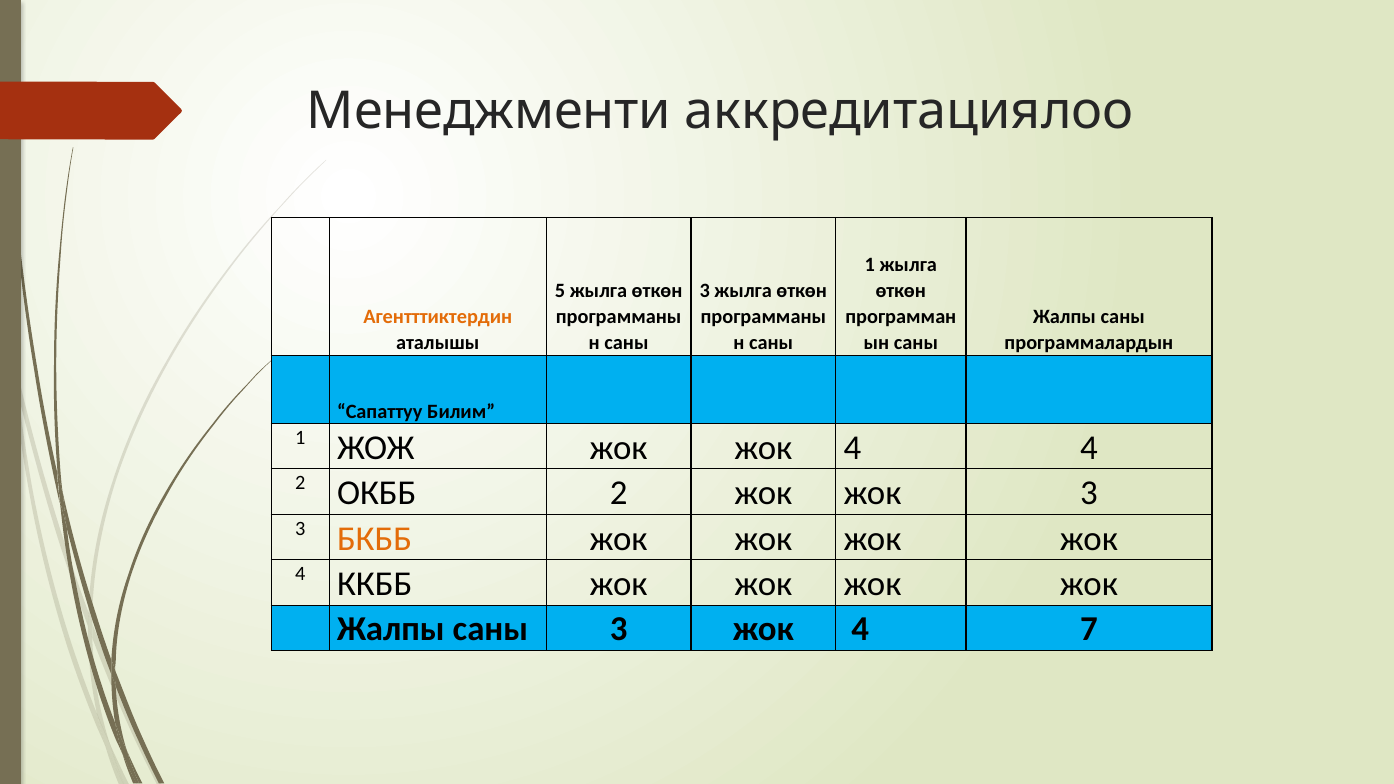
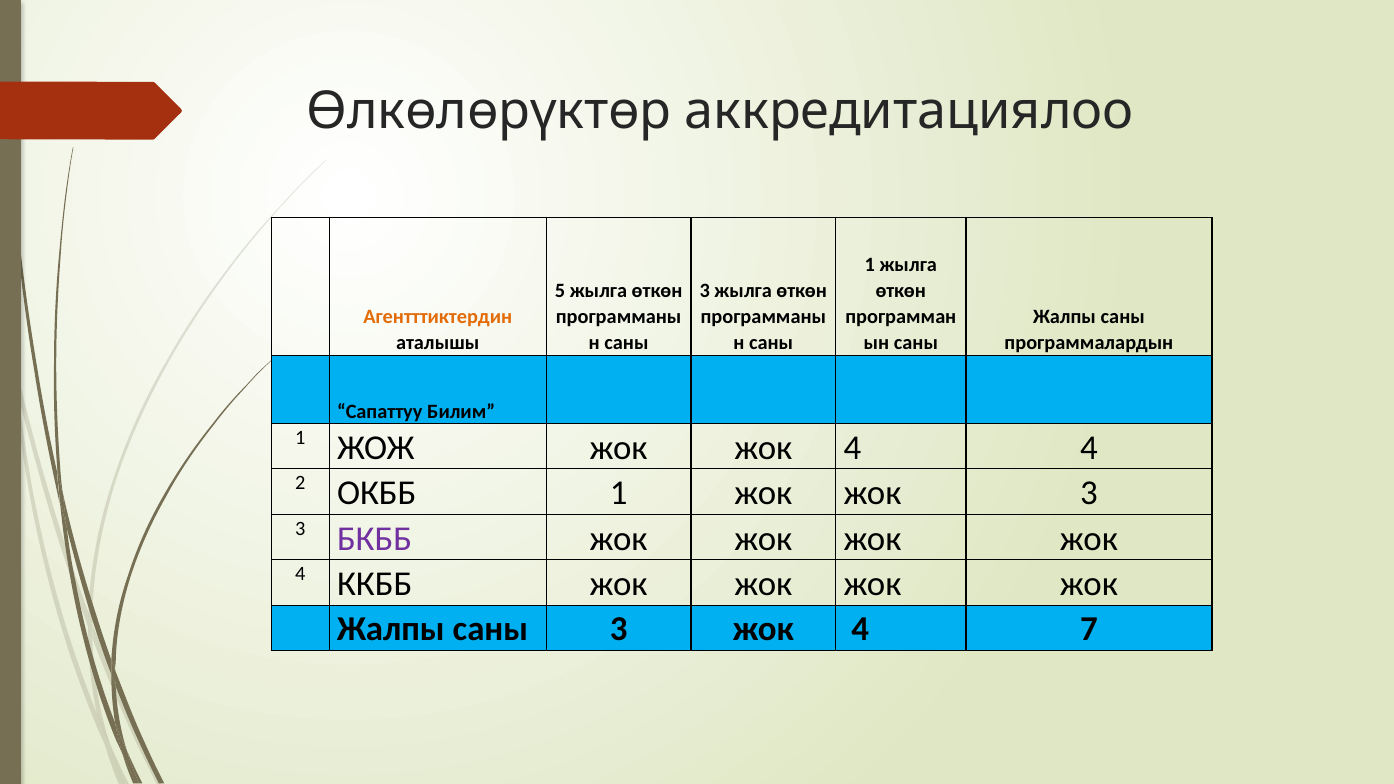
Менеджменти: Менеджменти -> Өлкөлөрүктөр (489, 112)
ОКББ 2: 2 -> 1 (619, 493)
БКББ colour: orange -> purple (375, 539)
